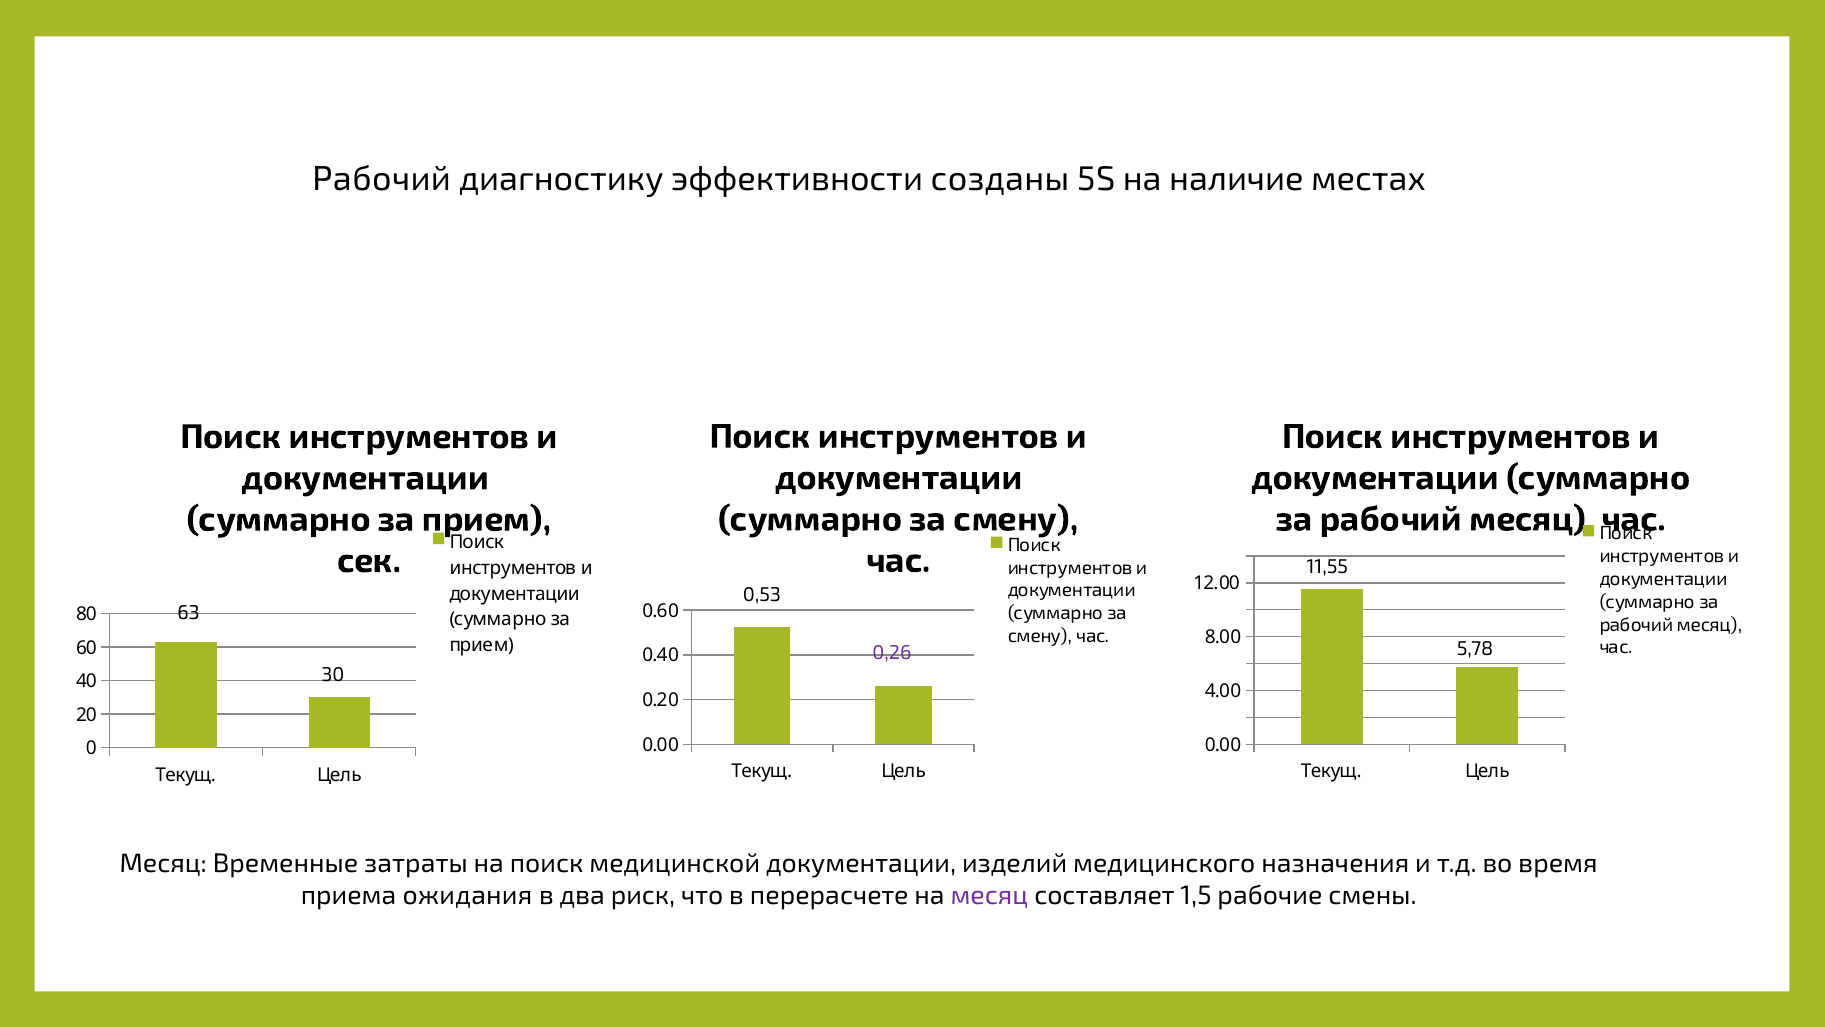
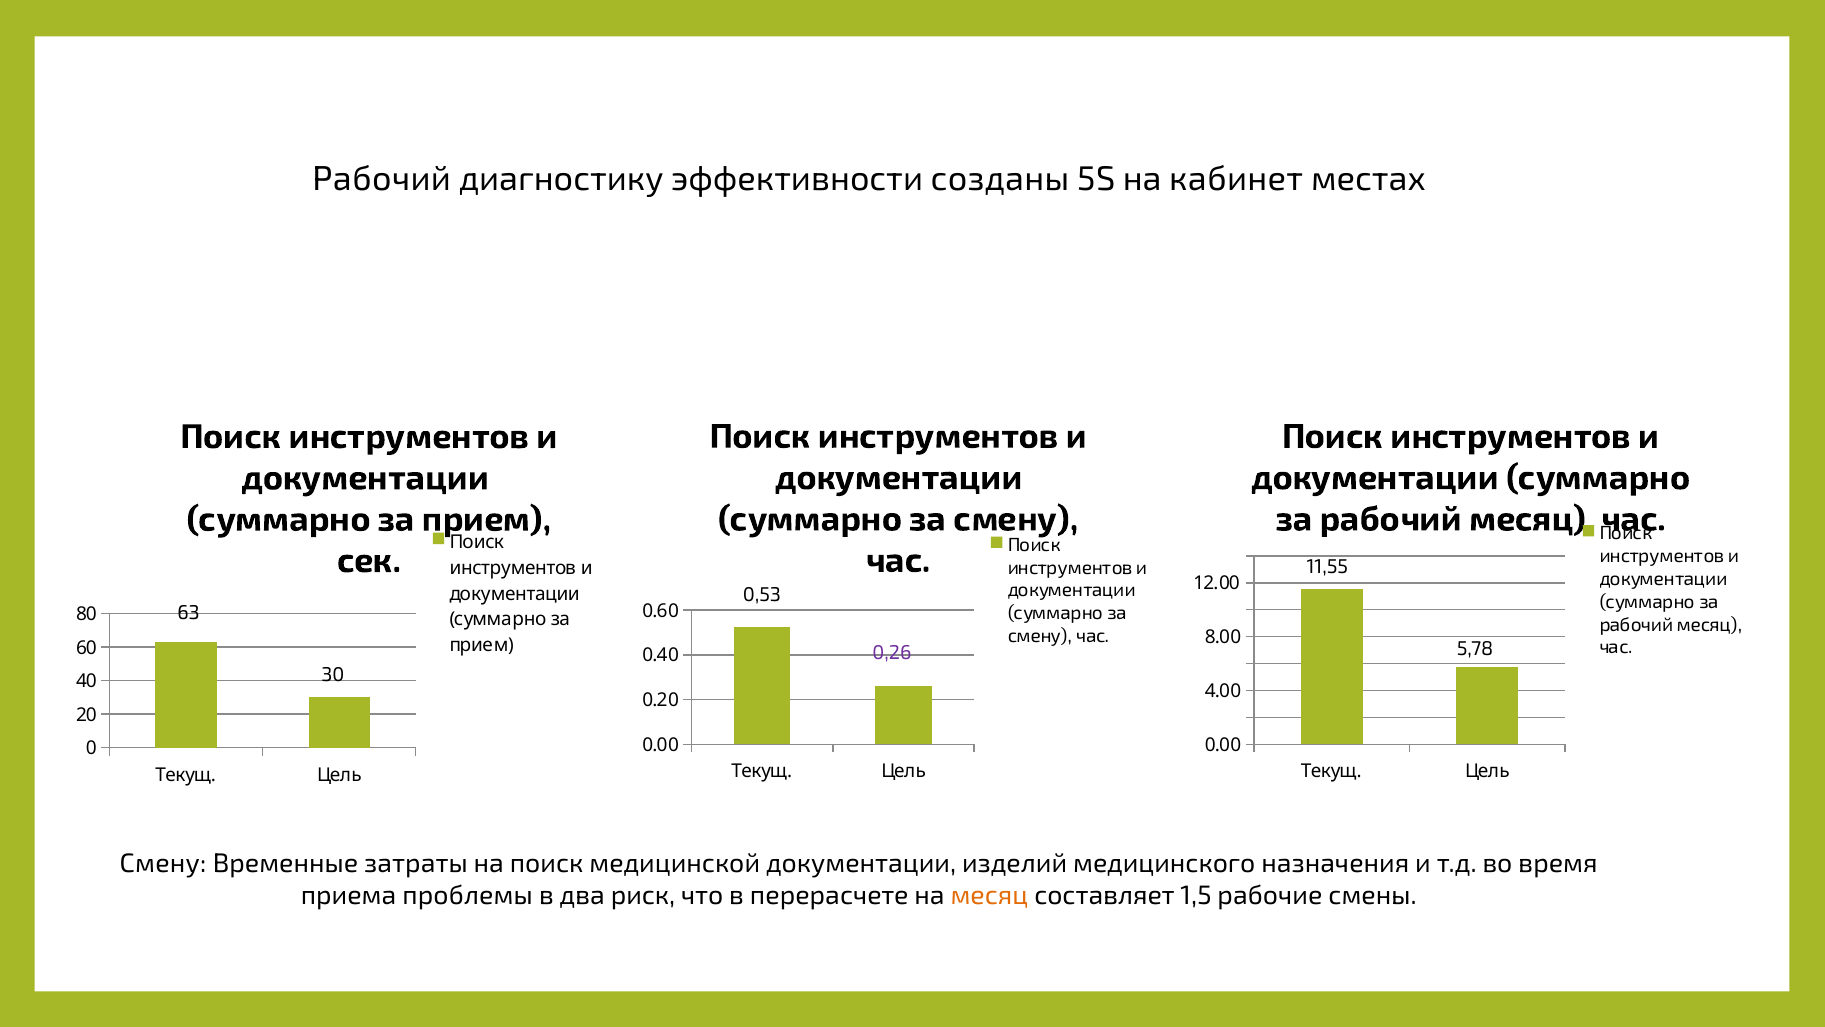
наличие: наличие -> кабинет (1236, 179)
Месяц: Месяц -> Смену (163, 863)
ожидания: ожидания -> проблемы (468, 895)
месяц colour: purple -> orange (989, 895)
